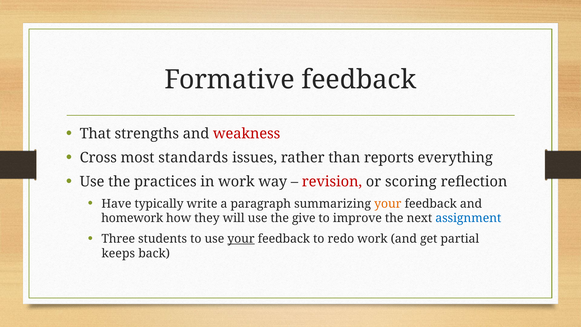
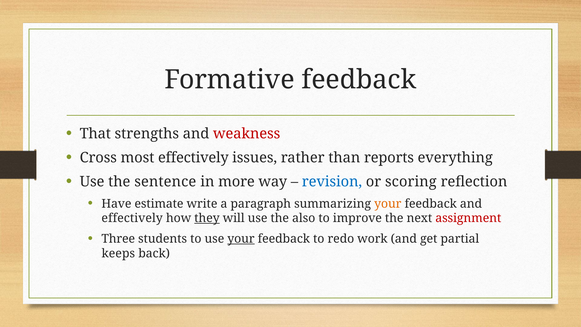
most standards: standards -> effectively (193, 158)
practices: practices -> sentence (165, 182)
in work: work -> more (236, 182)
revision colour: red -> blue (332, 182)
typically: typically -> estimate (159, 204)
homework: homework -> effectively (132, 218)
they underline: none -> present (207, 218)
give: give -> also (304, 218)
assignment colour: blue -> red (468, 218)
